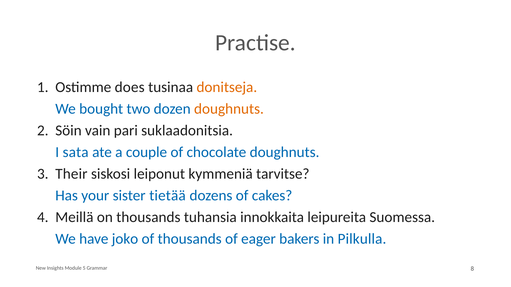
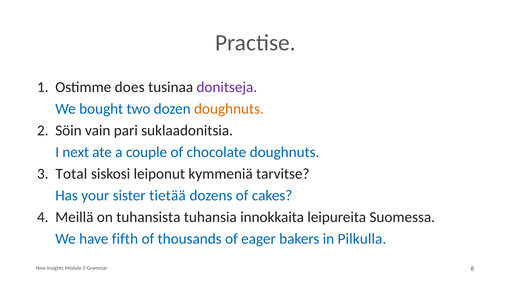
donitseja colour: orange -> purple (227, 87)
sata: sata -> next (76, 152)
Their: Their -> Total (71, 174)
on thousands: thousands -> tuhansista (148, 218)
joko: joko -> fifth (125, 239)
